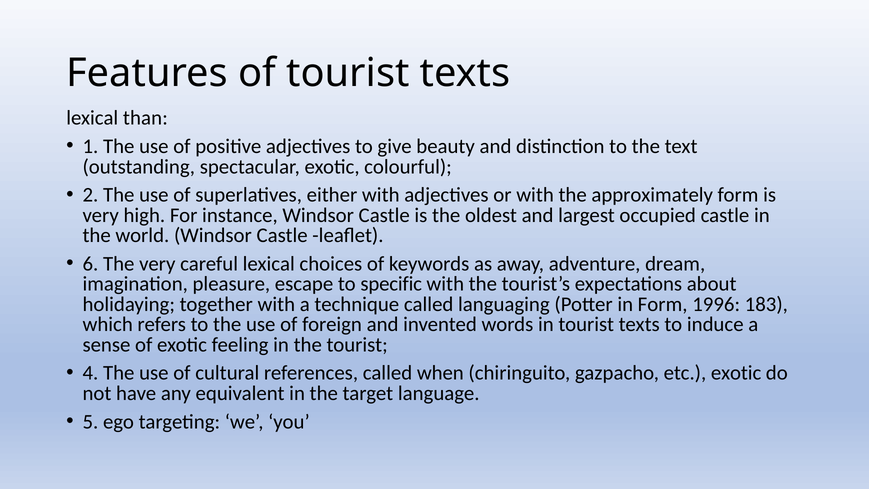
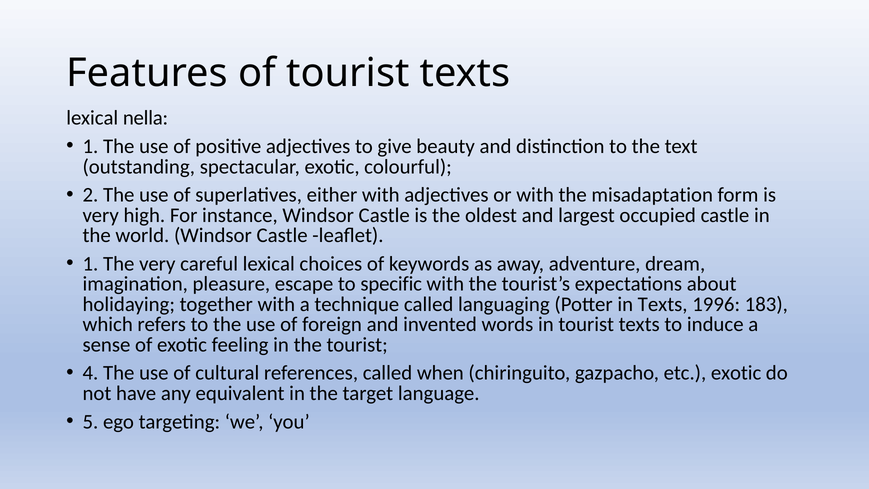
than: than -> nella (146, 118)
approximately: approximately -> misadaptation (652, 195)
6: 6 -> 1 (90, 264)
in Form: Form -> Texts (663, 304)
